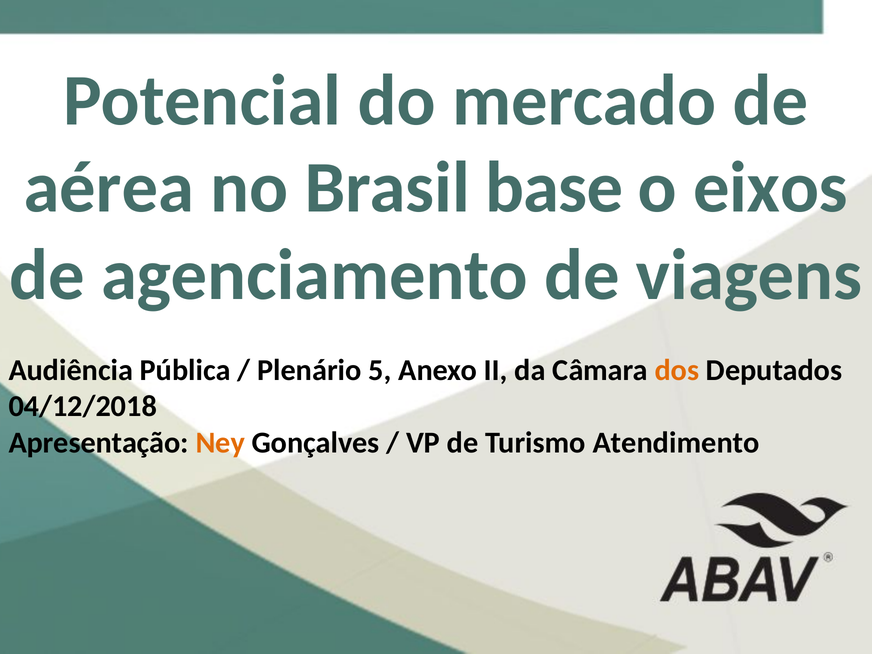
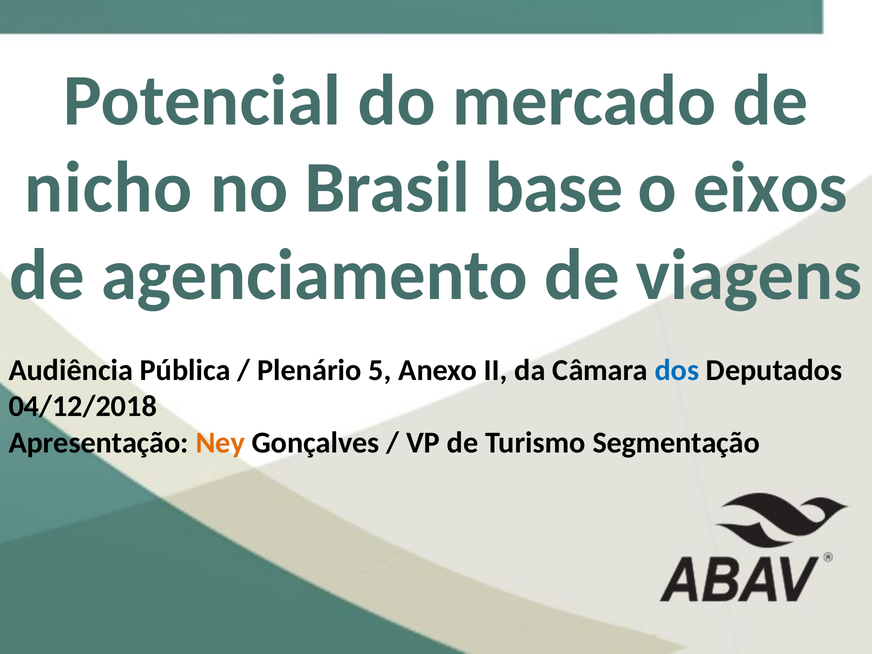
aérea: aérea -> nicho (108, 188)
dos colour: orange -> blue (677, 370)
Atendimento: Atendimento -> Segmentação (676, 443)
